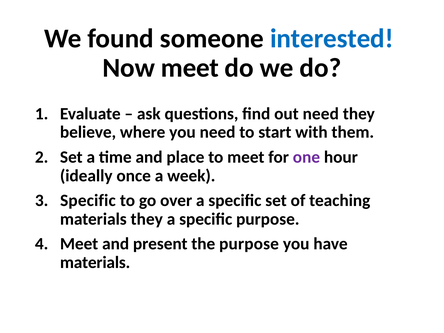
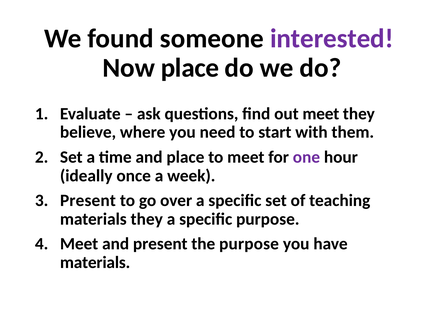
interested colour: blue -> purple (332, 38)
Now meet: meet -> place (190, 68)
out need: need -> meet (321, 114)
Specific: Specific -> Present (88, 200)
